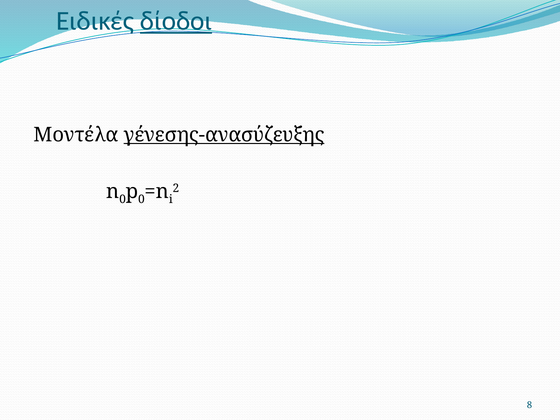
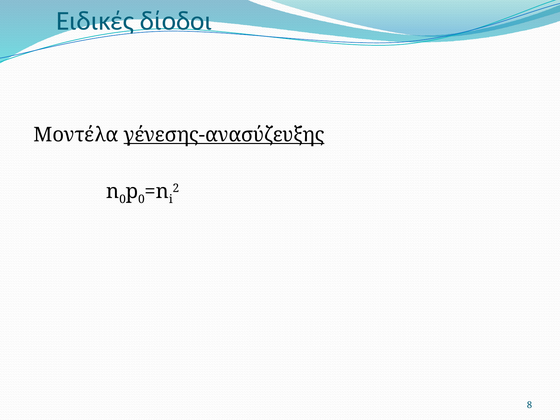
δίοδοι underline: present -> none (176, 21)
